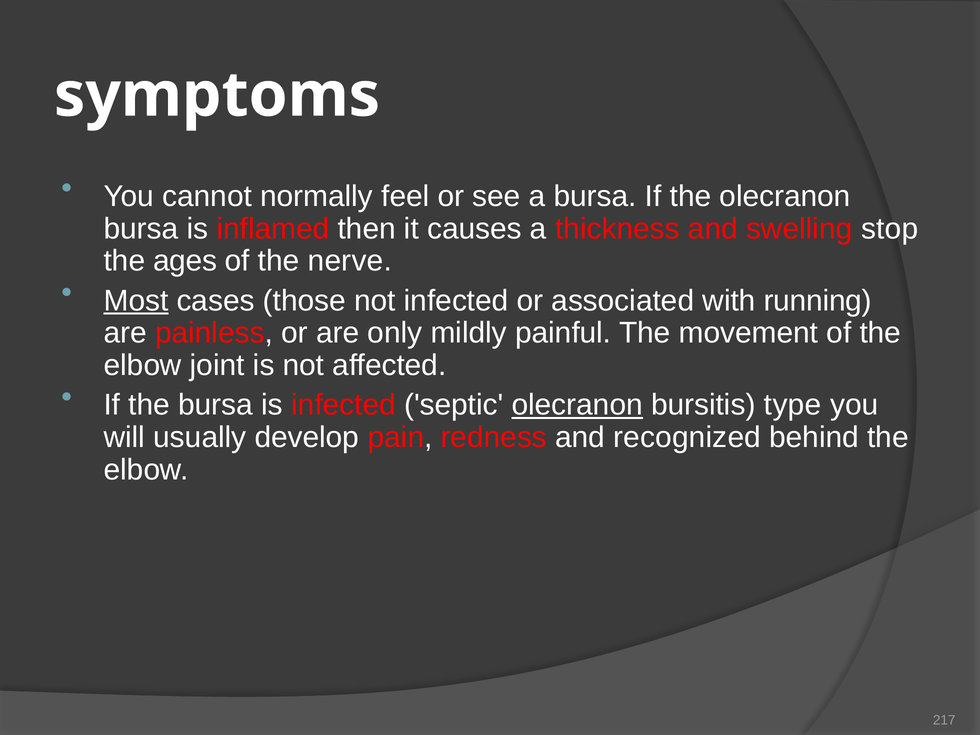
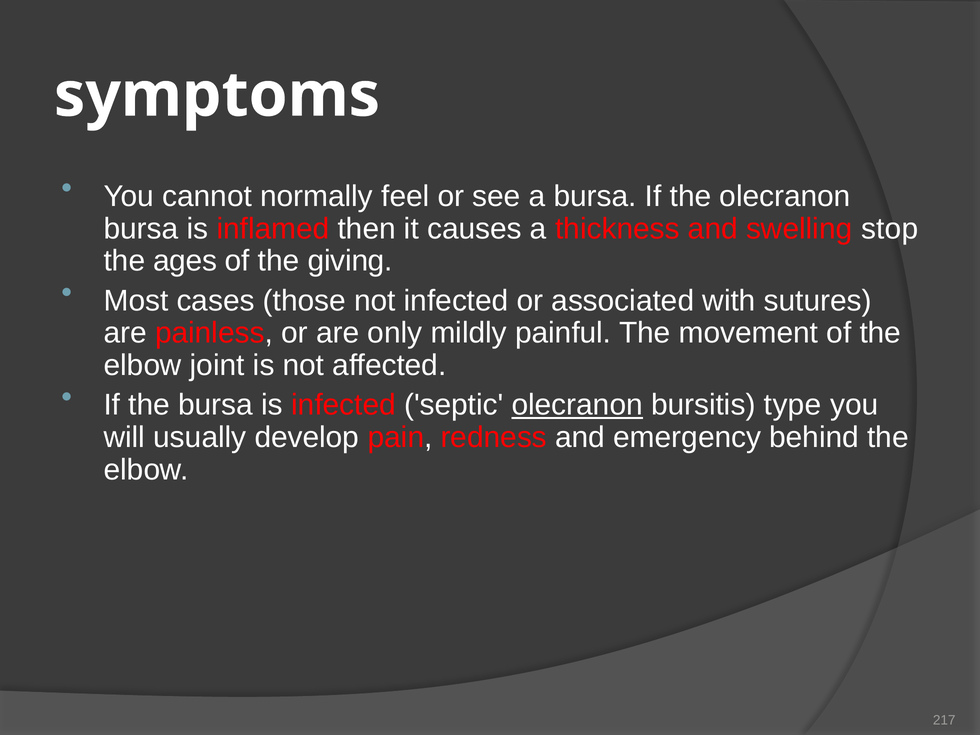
nerve: nerve -> giving (350, 261)
Most underline: present -> none (136, 301)
running: running -> sutures (818, 301)
recognized: recognized -> emergency (687, 437)
